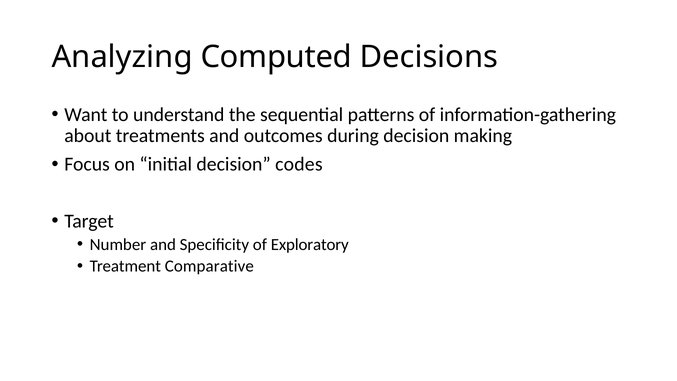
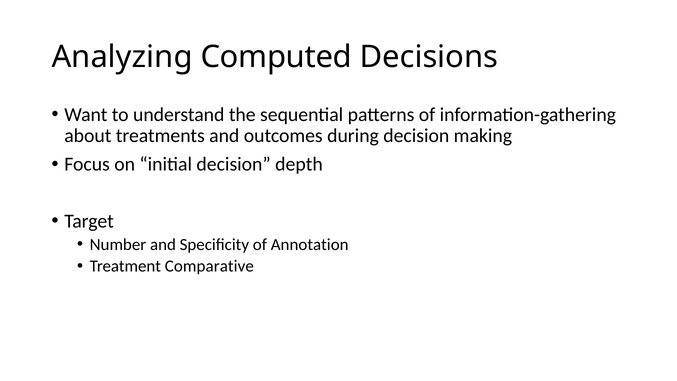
codes: codes -> depth (299, 164)
Exploratory: Exploratory -> Annotation (310, 244)
